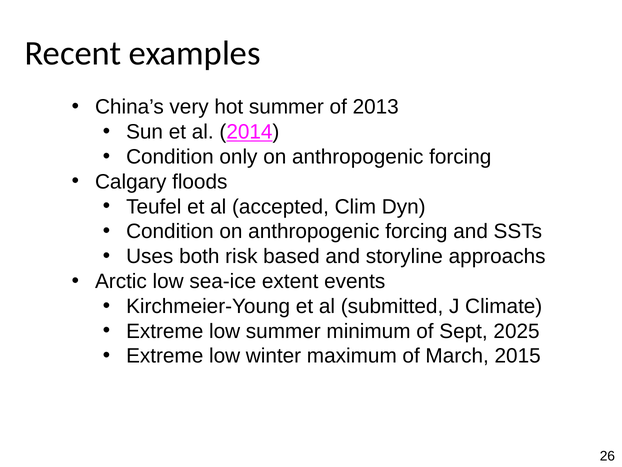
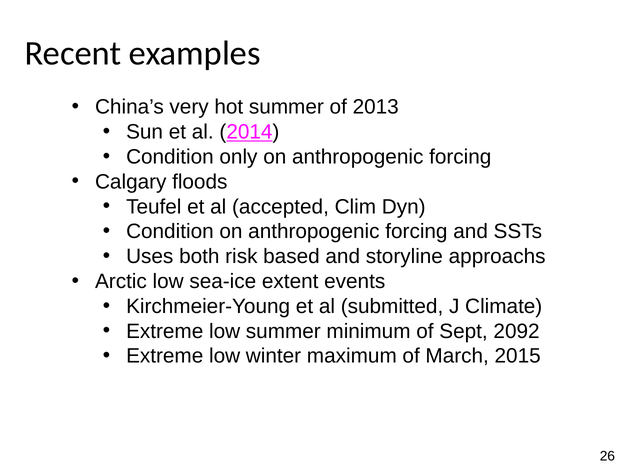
2025: 2025 -> 2092 (517, 331)
